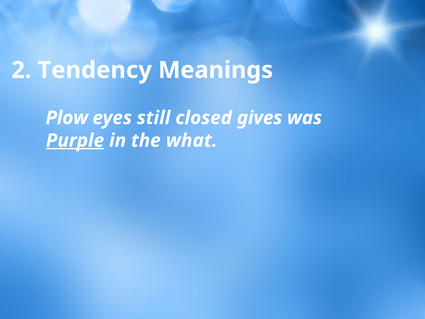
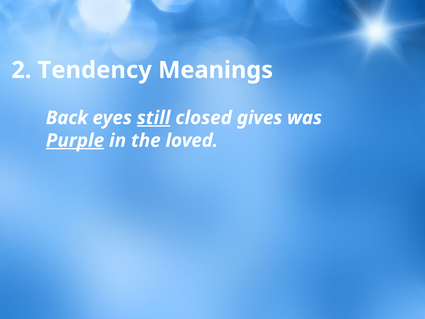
Plow: Plow -> Back (67, 118)
still underline: none -> present (154, 118)
what: what -> loved (192, 140)
